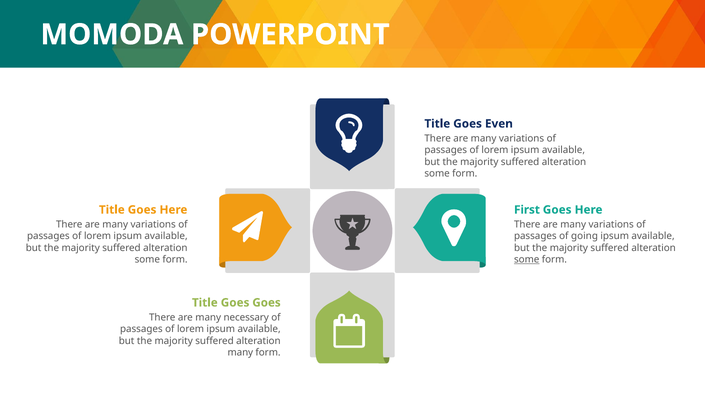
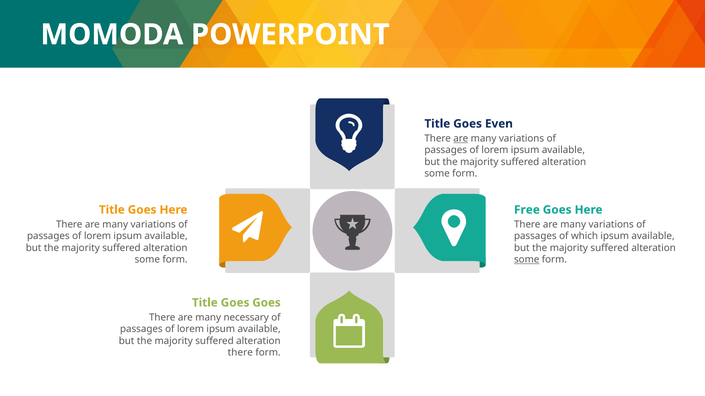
are underline: none -> present (461, 139)
First: First -> Free (527, 210)
going: going -> which (585, 237)
many: many -> there (240, 353)
